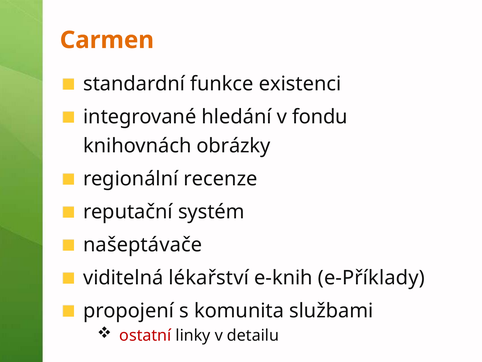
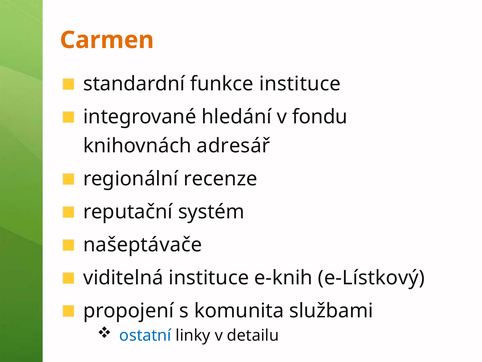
funkce existenci: existenci -> instituce (300, 84)
obrázky: obrázky -> adresář (233, 146)
viditelná lékařství: lékařství -> instituce (209, 277)
e-Příklady: e-Příklady -> e-Lístkový (371, 277)
ostatní colour: red -> blue (145, 335)
